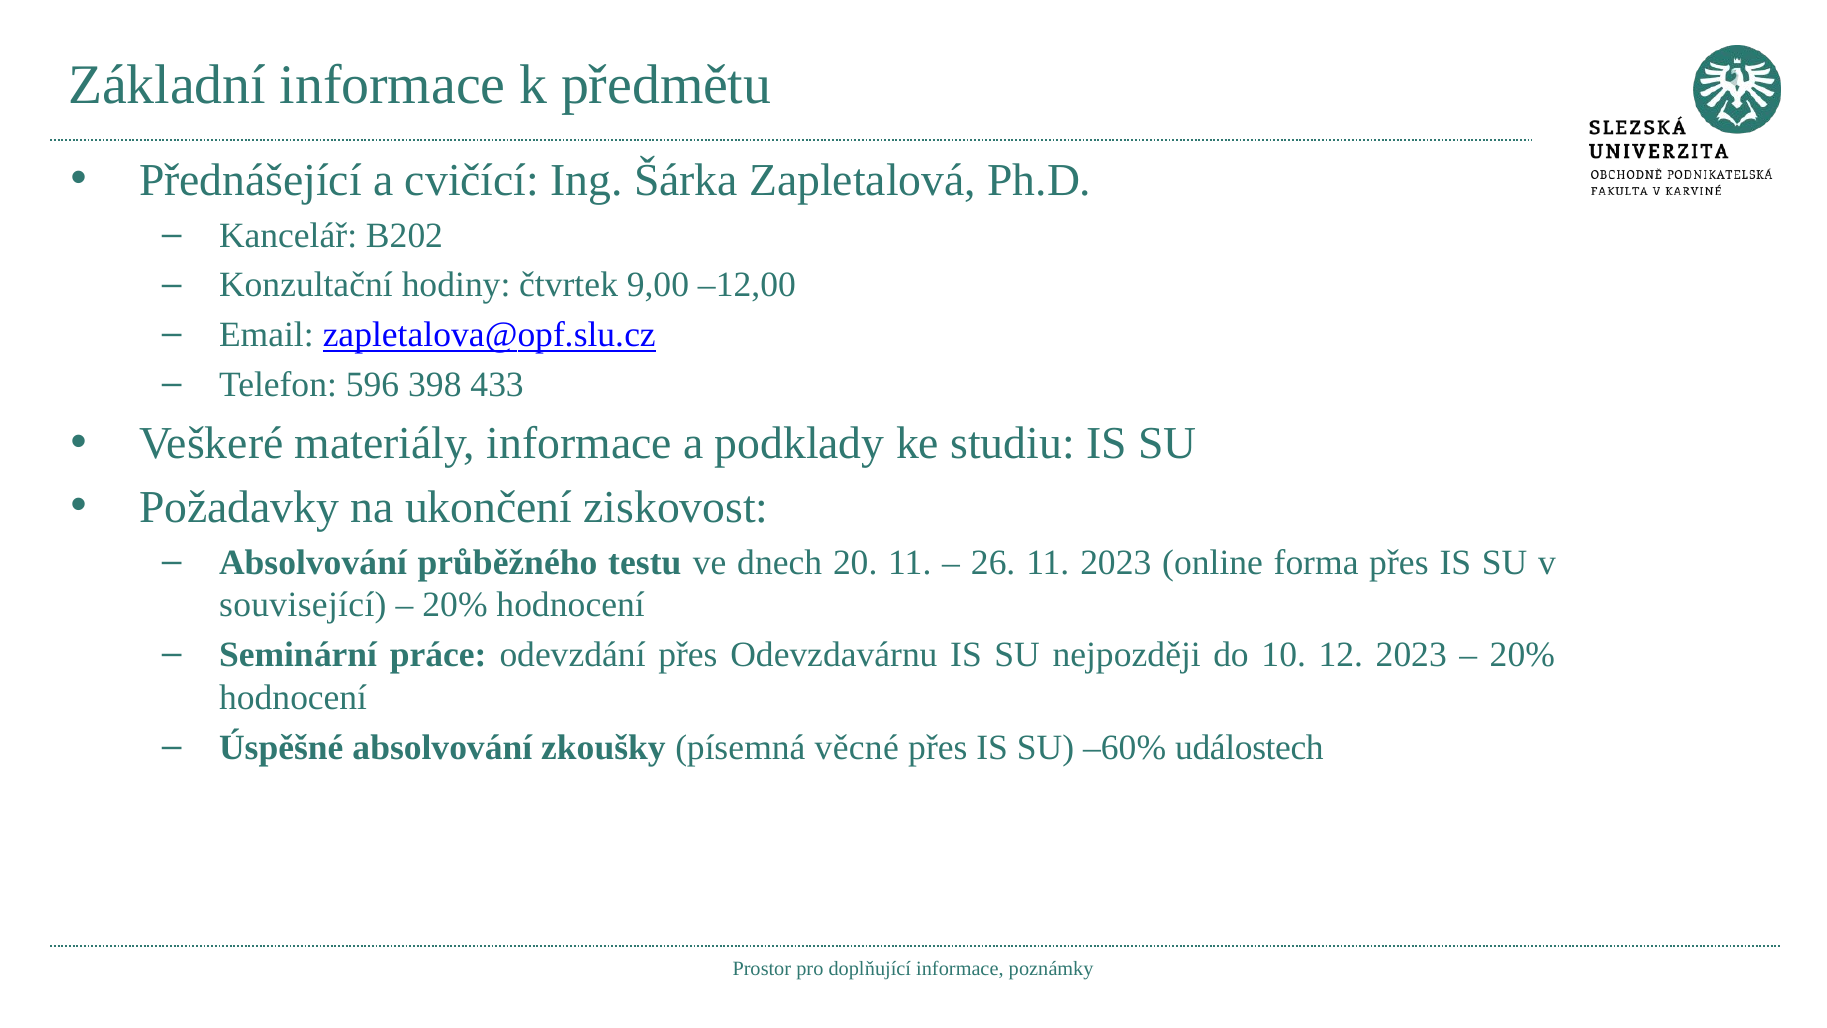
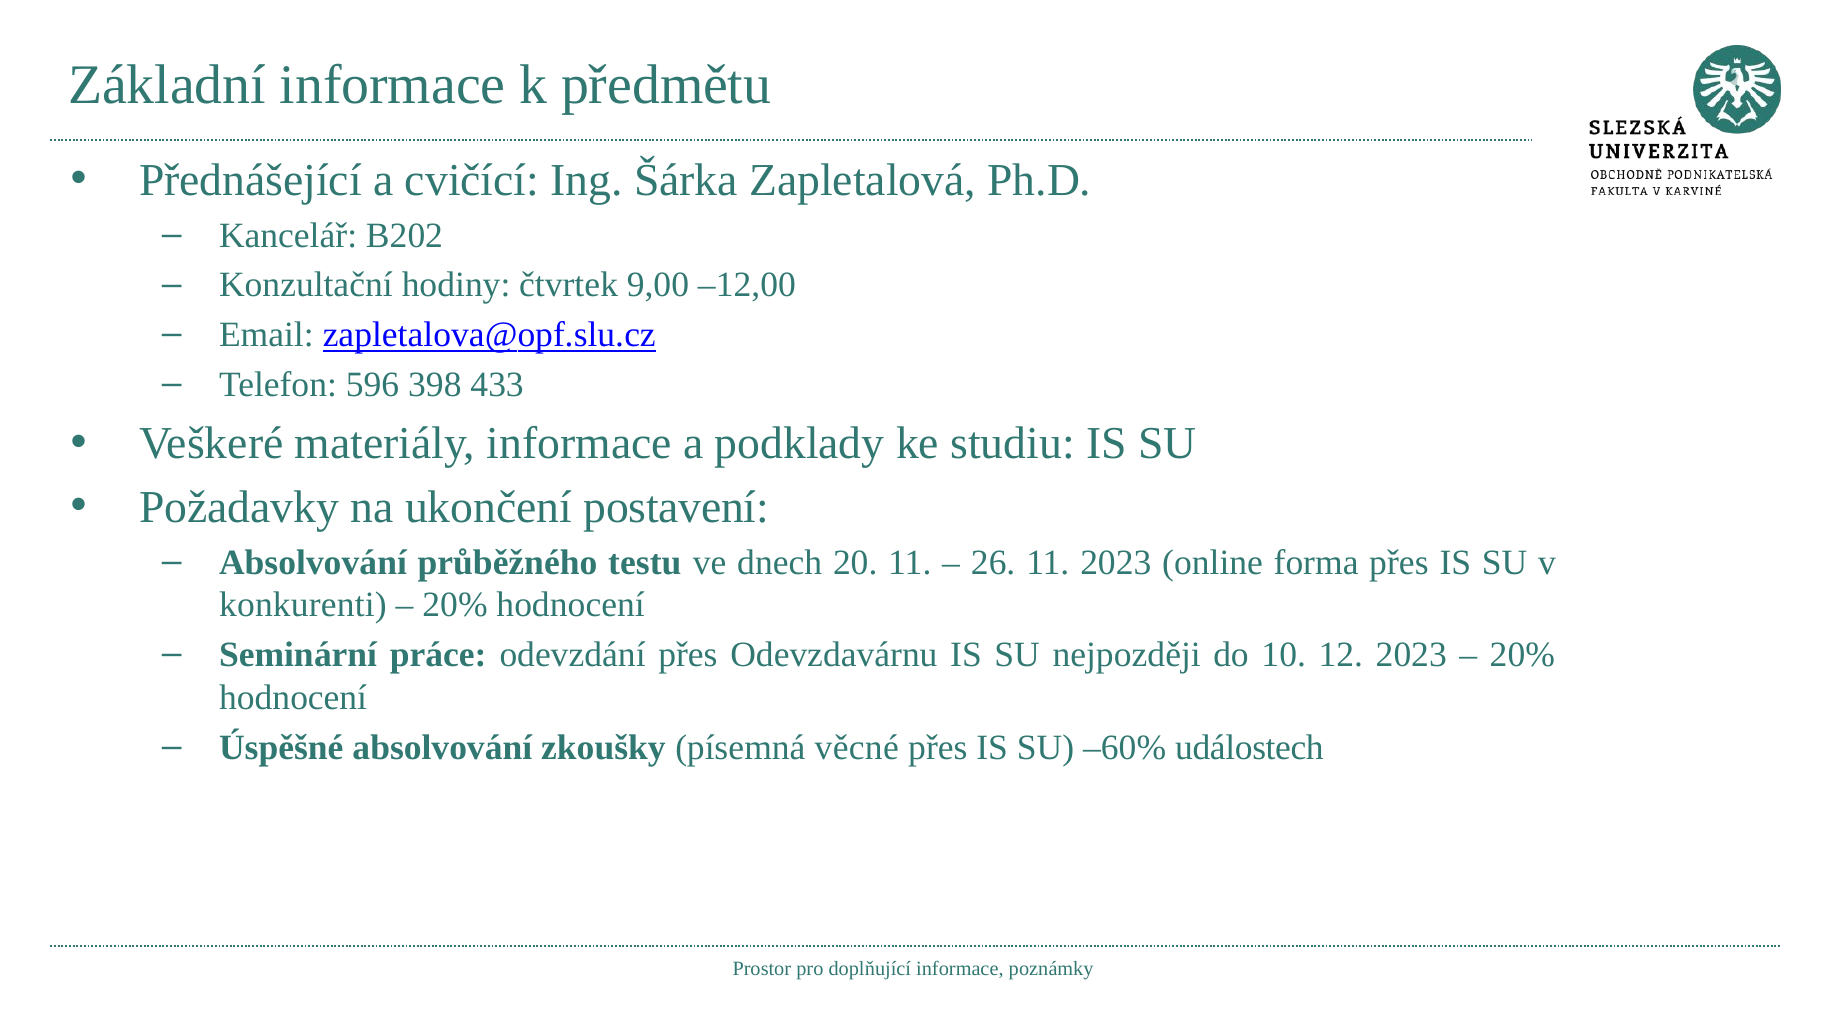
ziskovost: ziskovost -> postavení (676, 507)
související: související -> konkurenti (303, 605)
